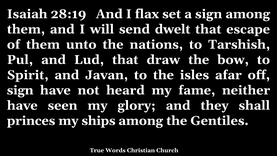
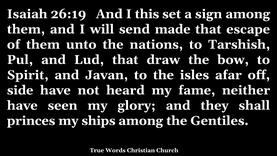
28:19: 28:19 -> 26:19 (68, 14)
flax: flax -> this (147, 14)
dwelt: dwelt -> made (173, 29)
sign: sign -> side (20, 90)
